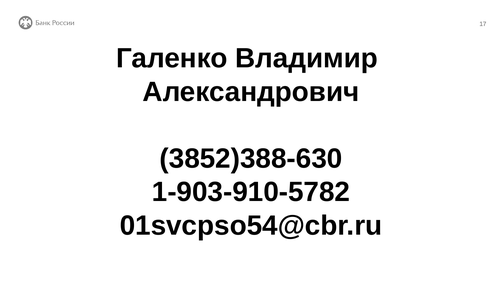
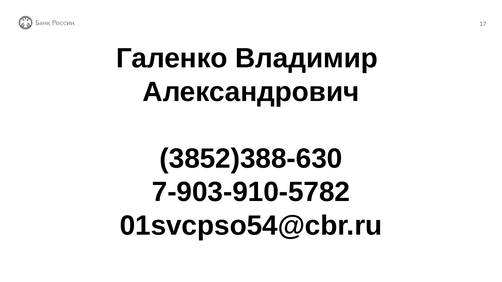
1-903-910-5782: 1-903-910-5782 -> 7-903-910-5782 (251, 192)
